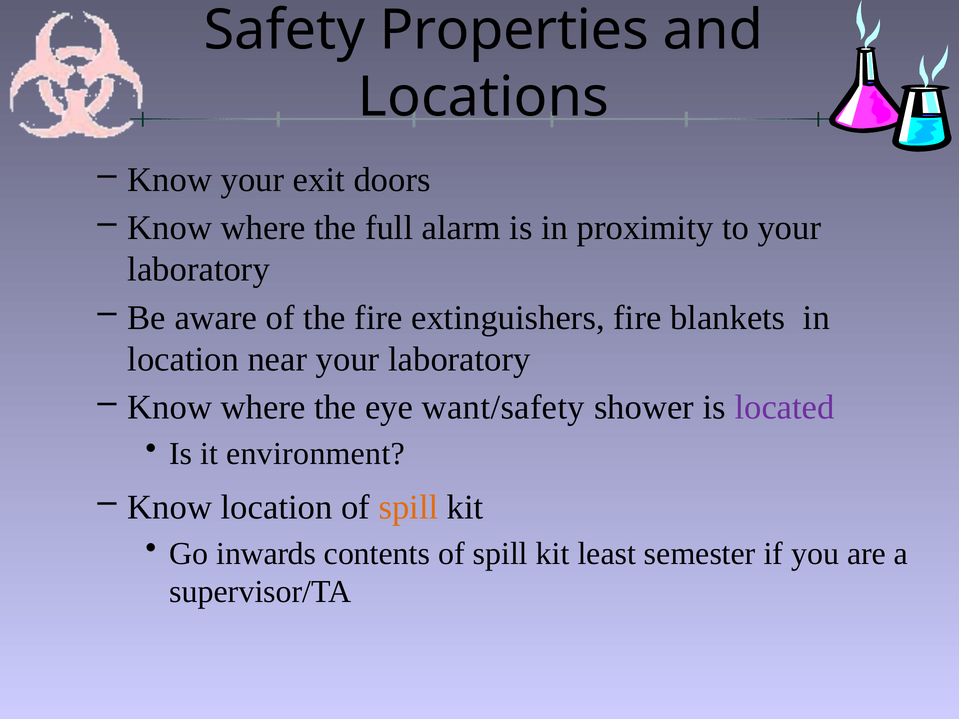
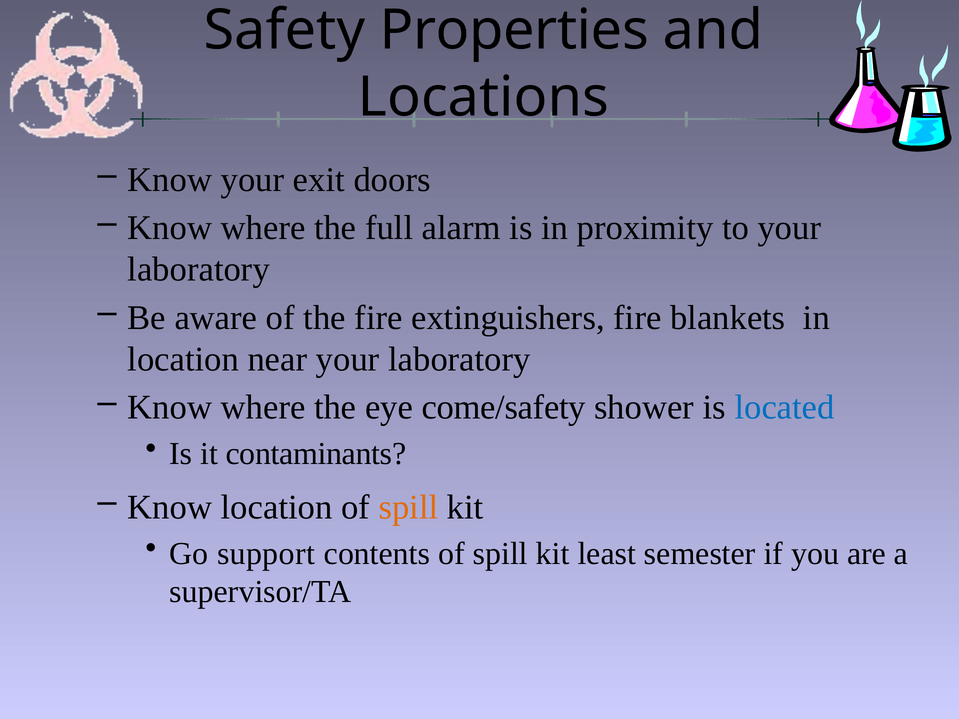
want/safety: want/safety -> come/safety (504, 407)
located colour: purple -> blue (785, 407)
environment: environment -> contaminants (316, 454)
inwards: inwards -> support (266, 554)
